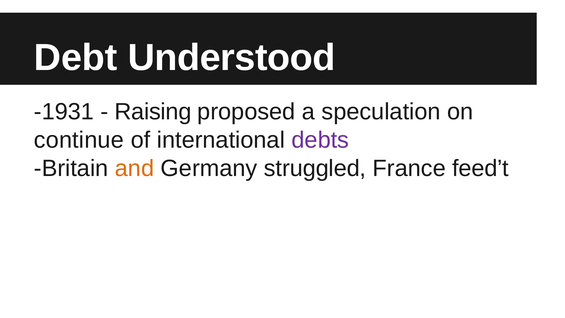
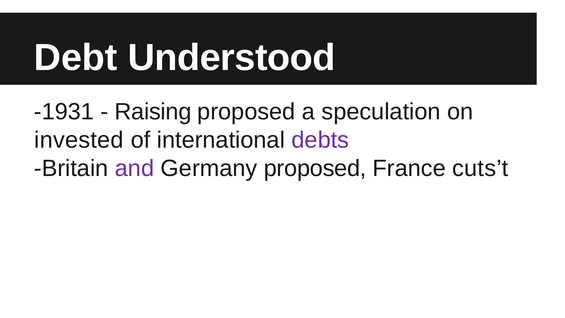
continue: continue -> invested (79, 140)
and colour: orange -> purple (135, 168)
Germany struggled: struggled -> proposed (315, 168)
feed’t: feed’t -> cuts’t (480, 168)
